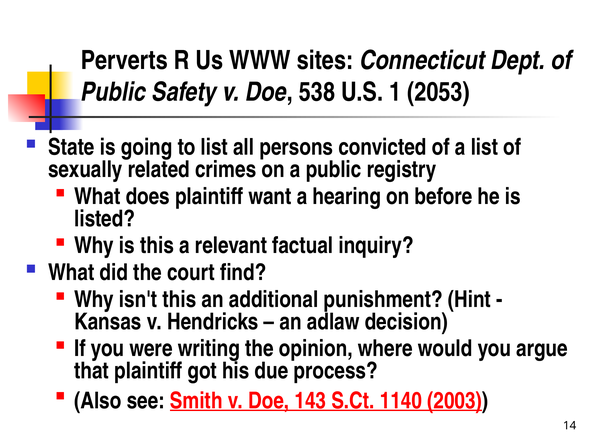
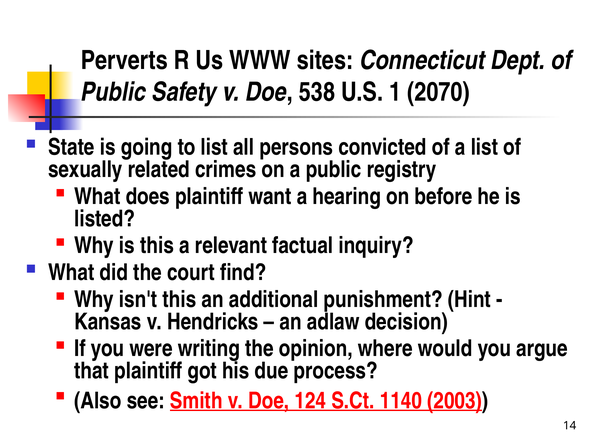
2053: 2053 -> 2070 (439, 92)
143: 143 -> 124 (310, 400)
